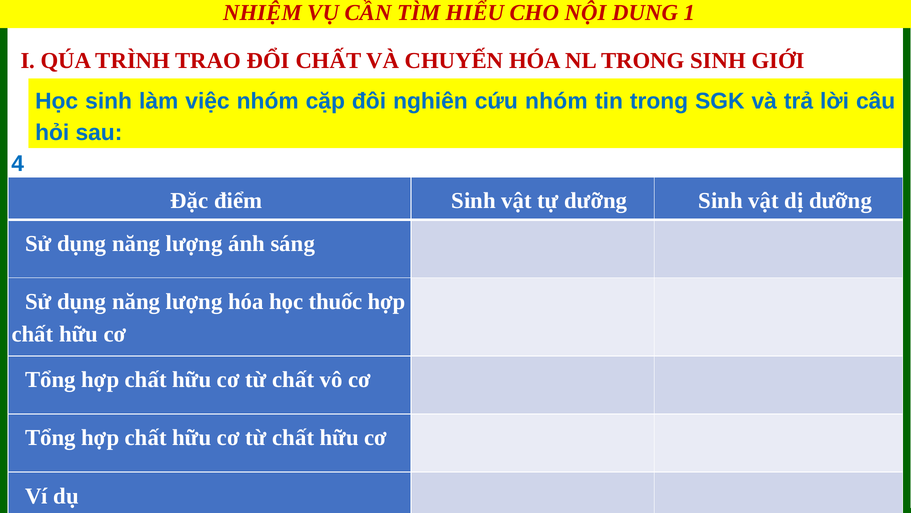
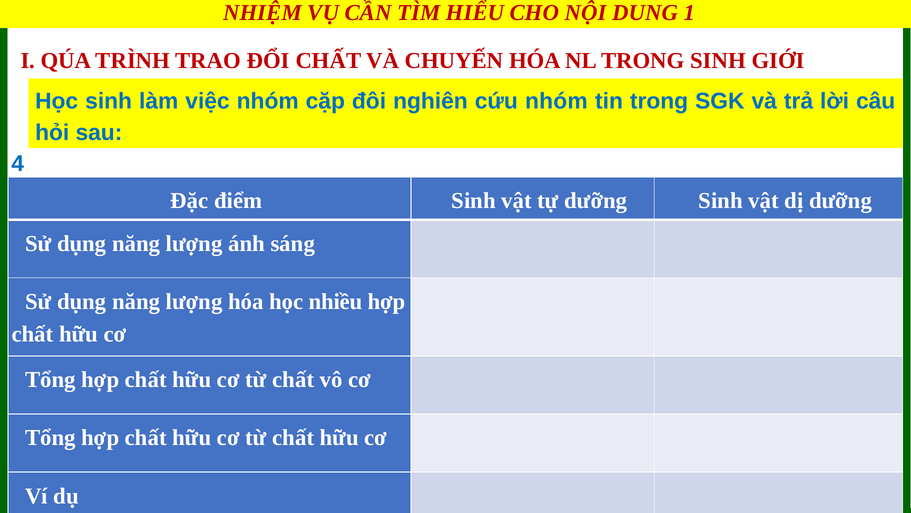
thuốc: thuốc -> nhiều (336, 301)
